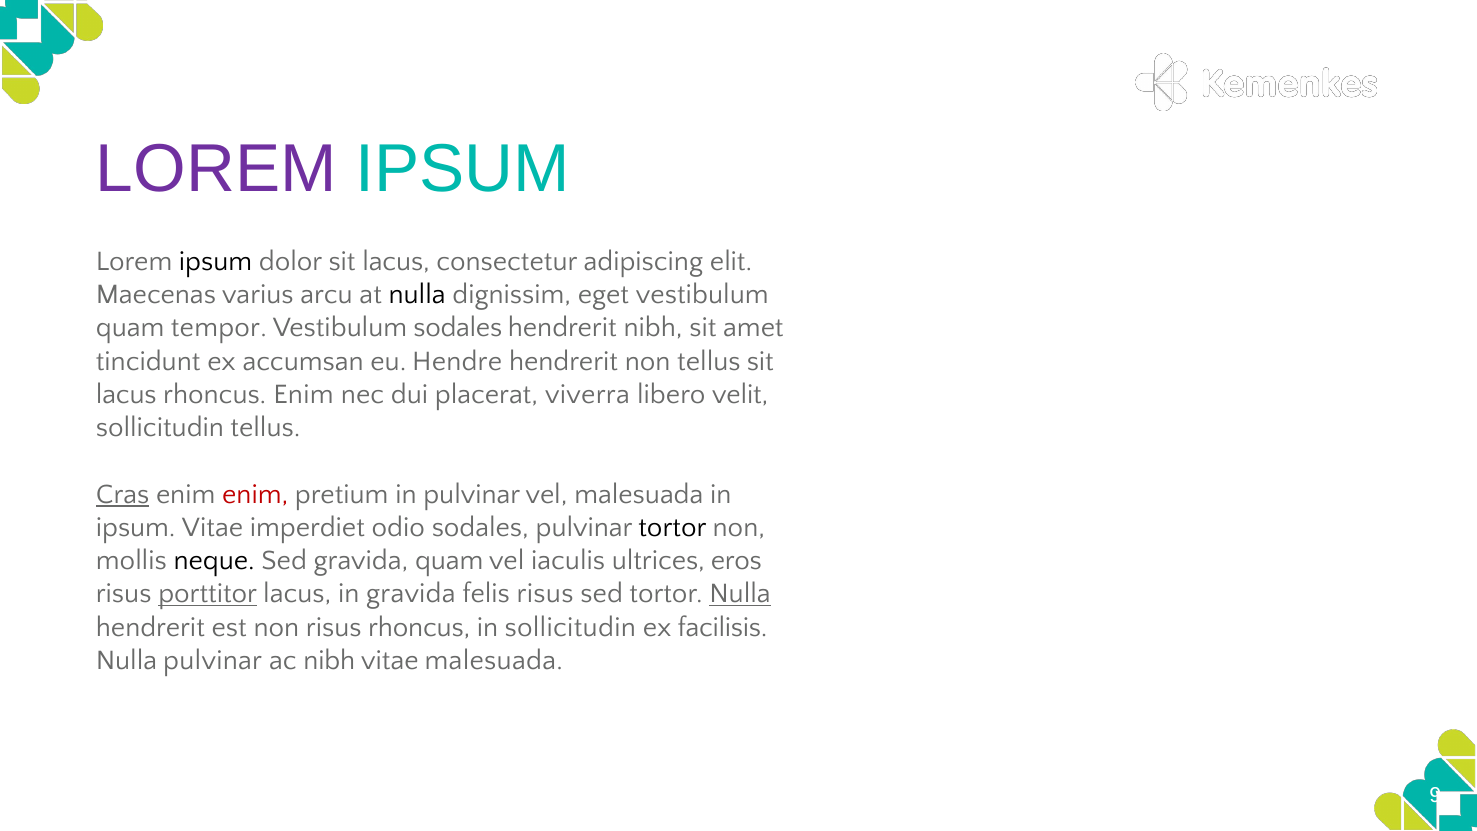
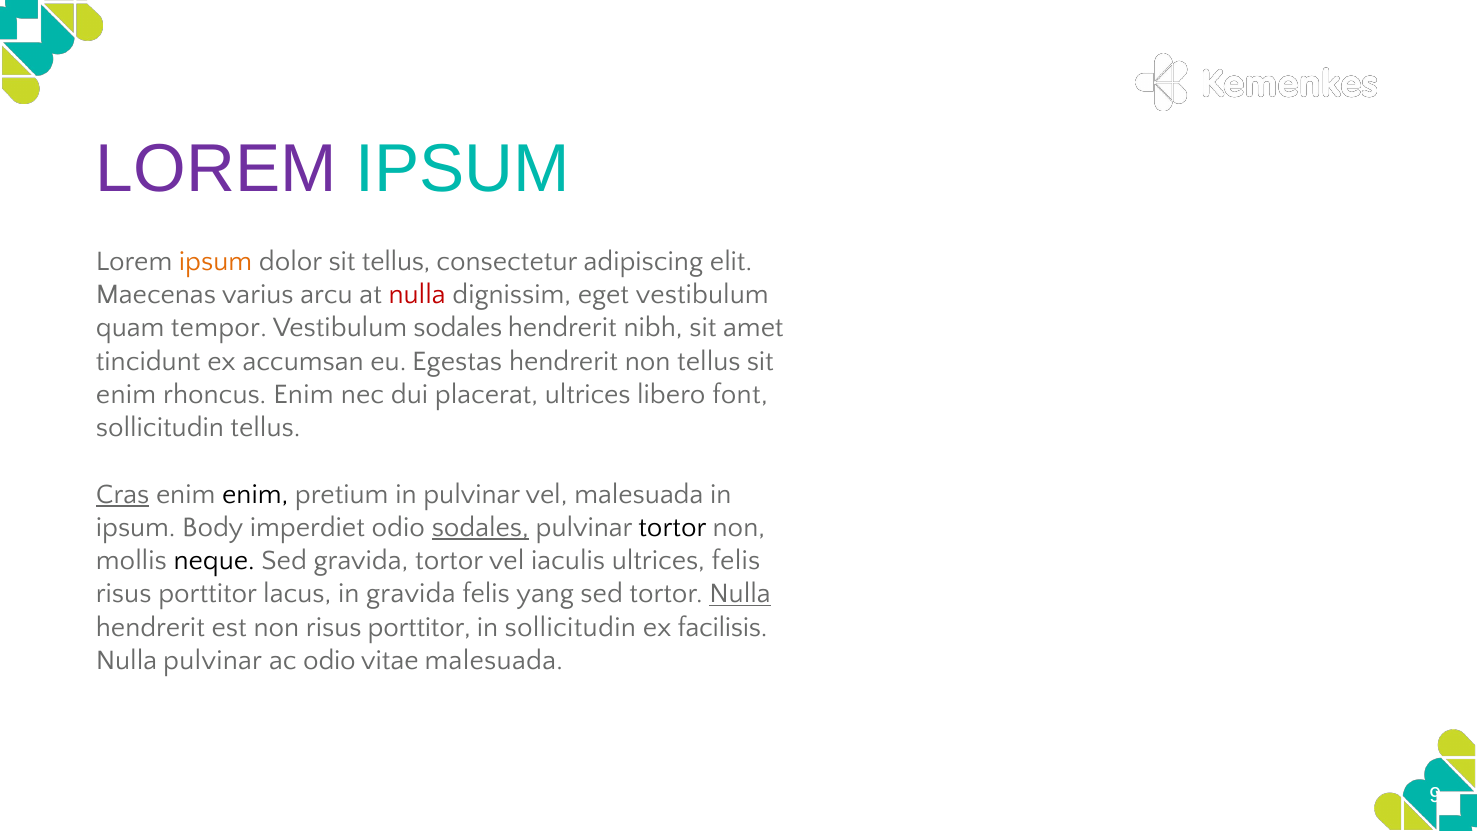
ipsum colour: black -> orange (216, 261)
dolor sit lacus: lacus -> tellus (396, 261)
nulla colour: black -> red (417, 294)
Hendre: Hendre -> Egestas (457, 361)
lacus: lacus -> enim (126, 394)
placerat viverra: viverra -> ultrices (588, 394)
velit: velit -> font (740, 394)
enim colour: red -> black (255, 494)
ipsum Vitae: Vitae -> Body (213, 527)
sodales underline: none -> present (480, 527)
gravida quam: quam -> tortor (449, 560)
ultrices eros: eros -> felis (736, 560)
porttitor underline: present -> none (208, 594)
felis risus: risus -> yang (545, 594)
non risus rhoncus: rhoncus -> porttitor (419, 627)
ac nibh: nibh -> odio (329, 660)
